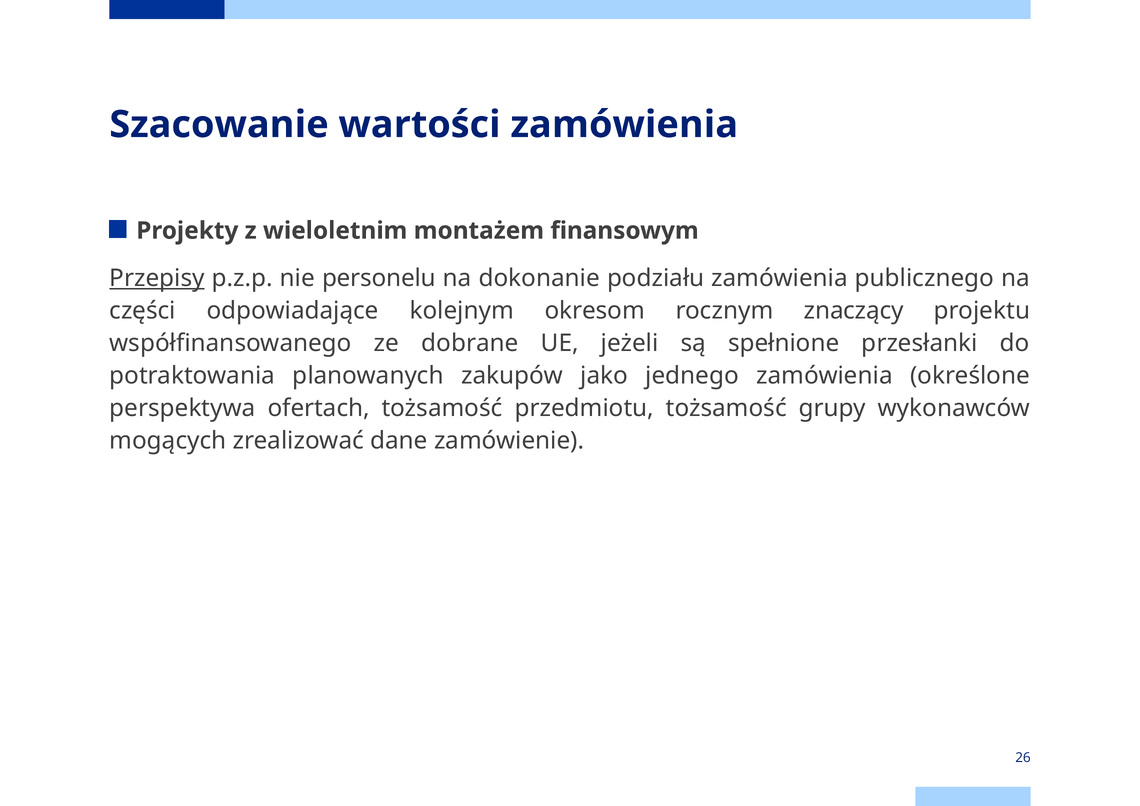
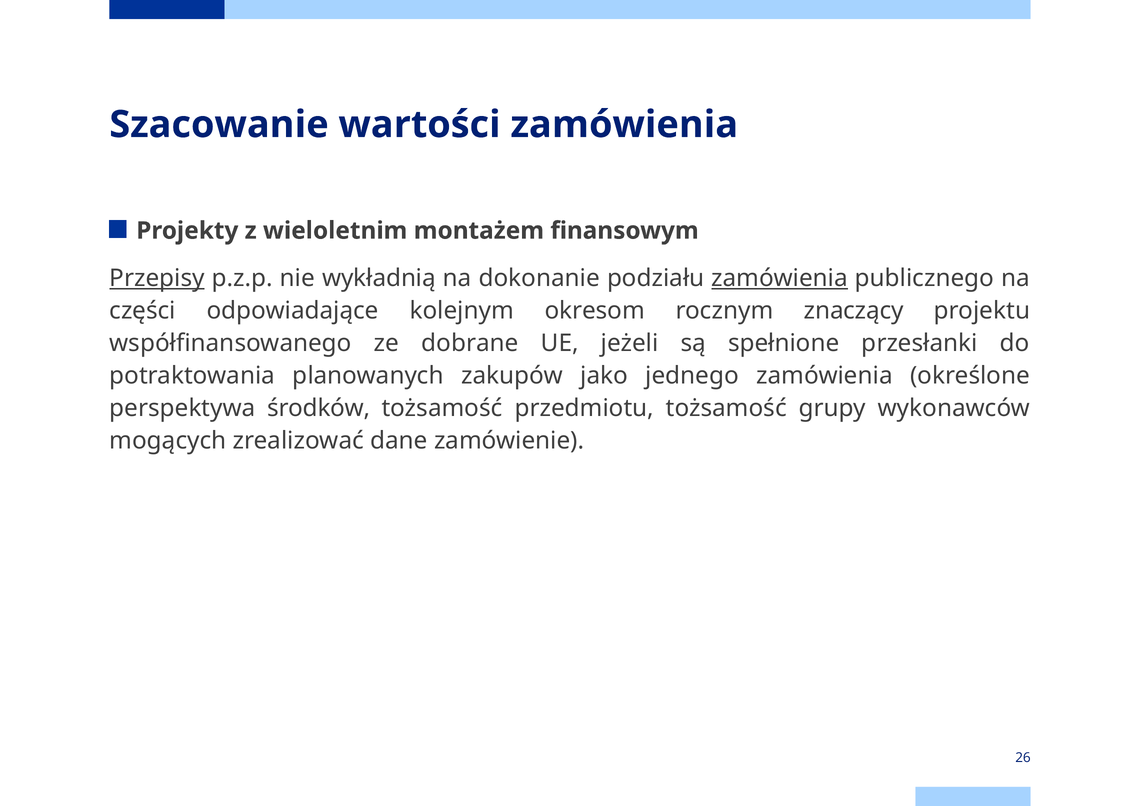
personelu: personelu -> wykładnią (379, 278)
zamówienia underline: none -> present (780, 278)
ofertach: ofertach -> środków (319, 408)
